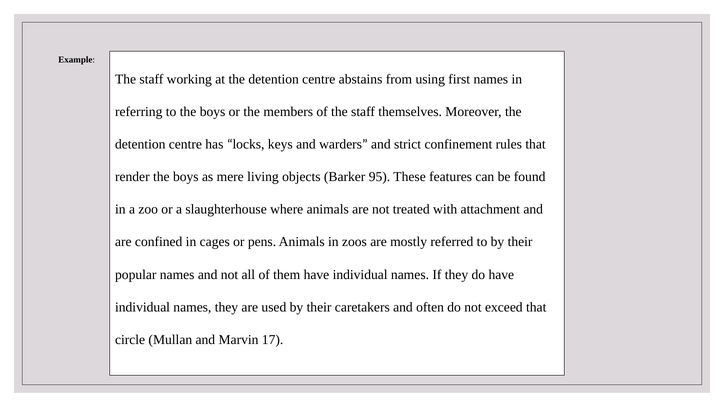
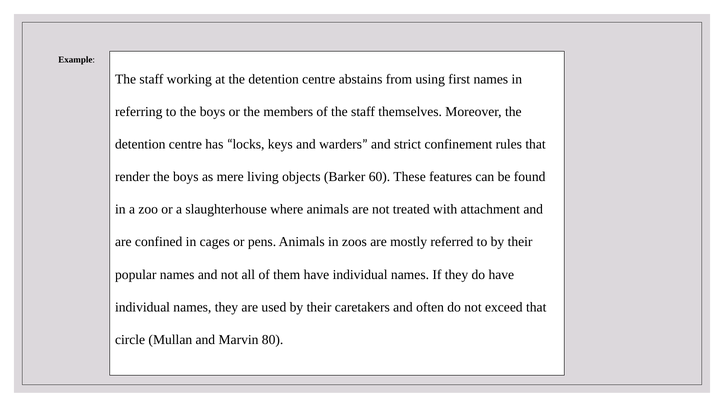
95: 95 -> 60 (380, 177)
17: 17 -> 80 (273, 340)
